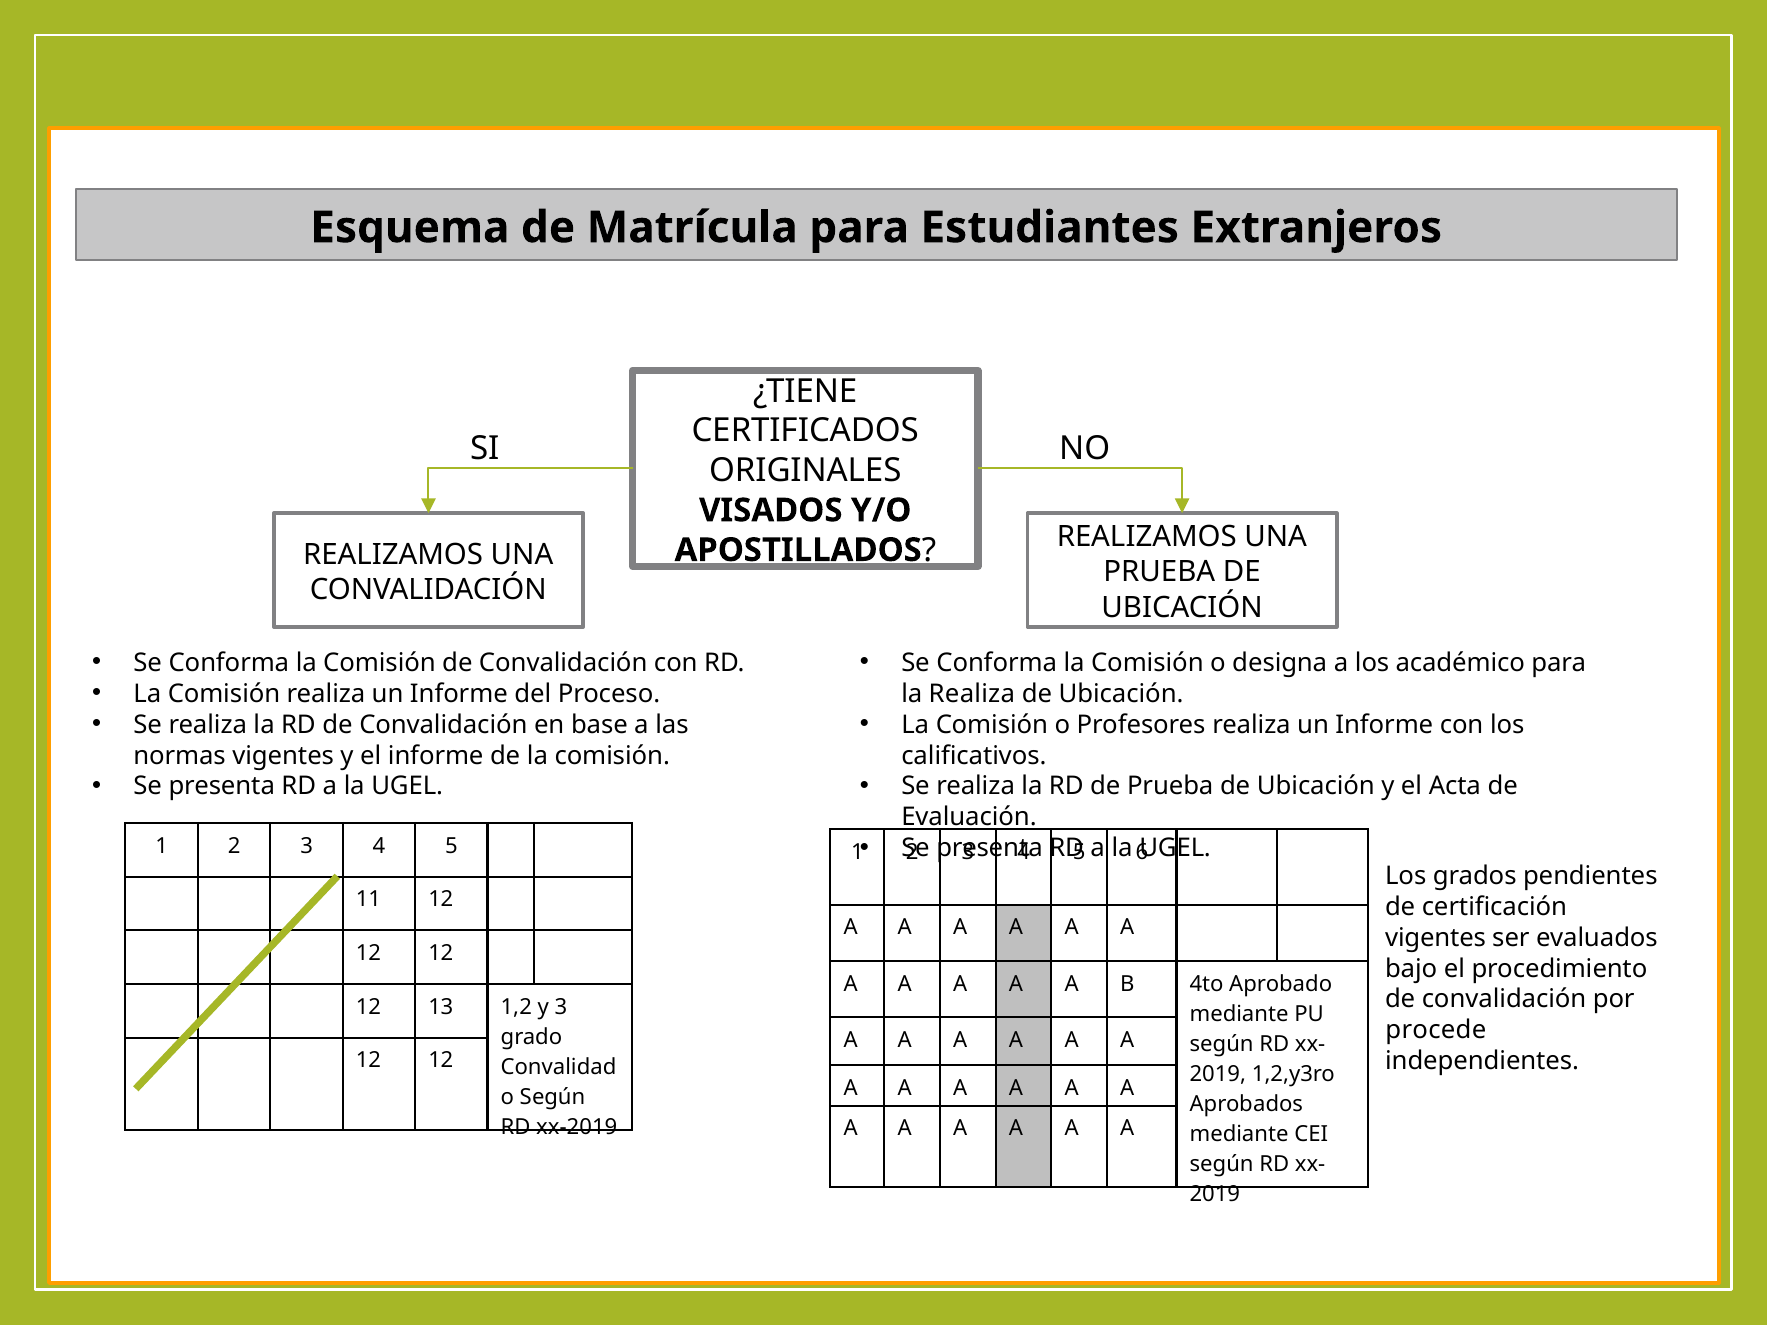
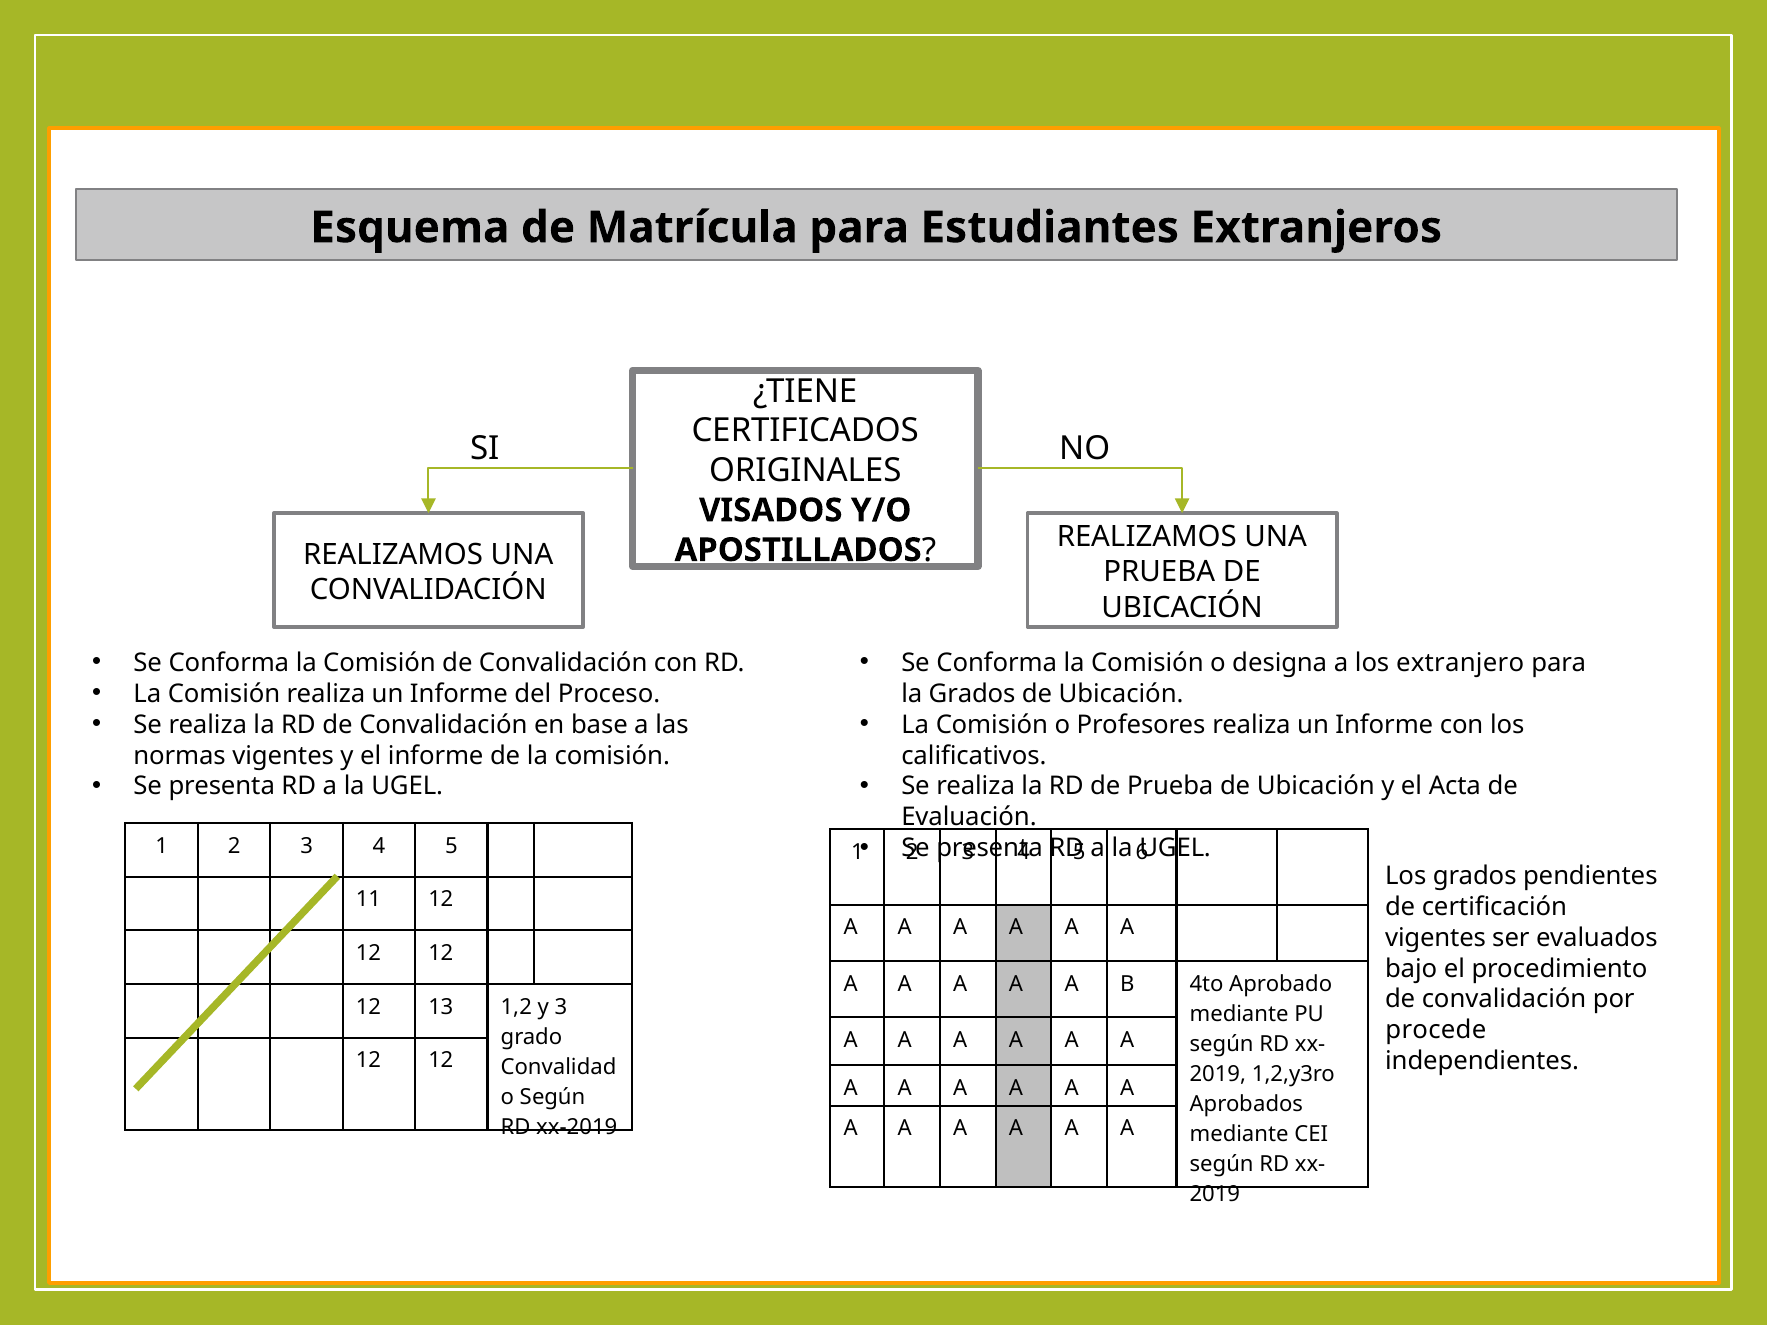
académico: académico -> extranjero (1460, 663)
la Realiza: Realiza -> Grados (972, 694)
